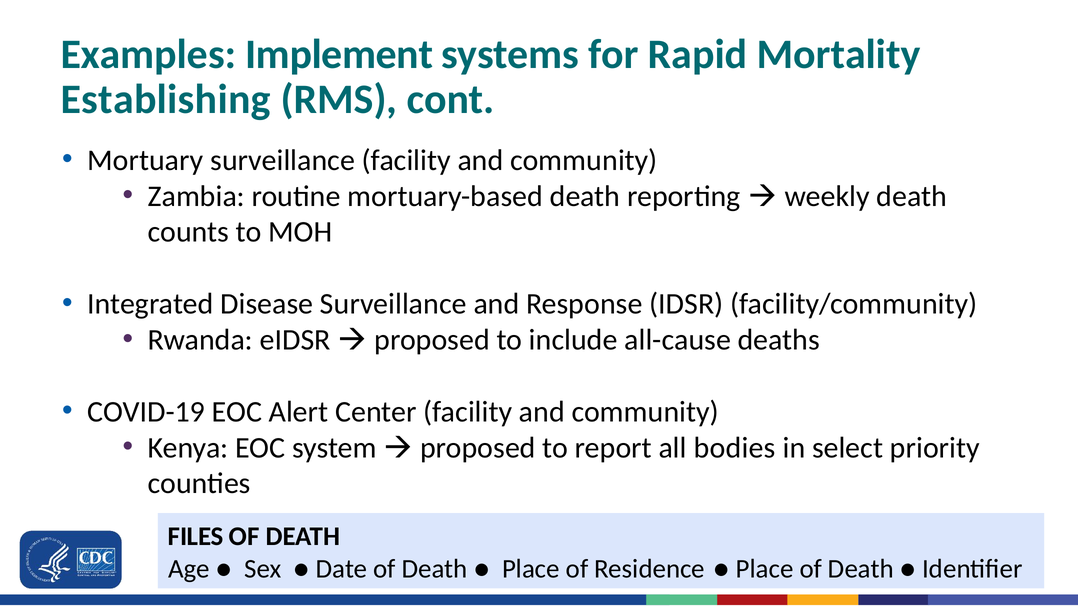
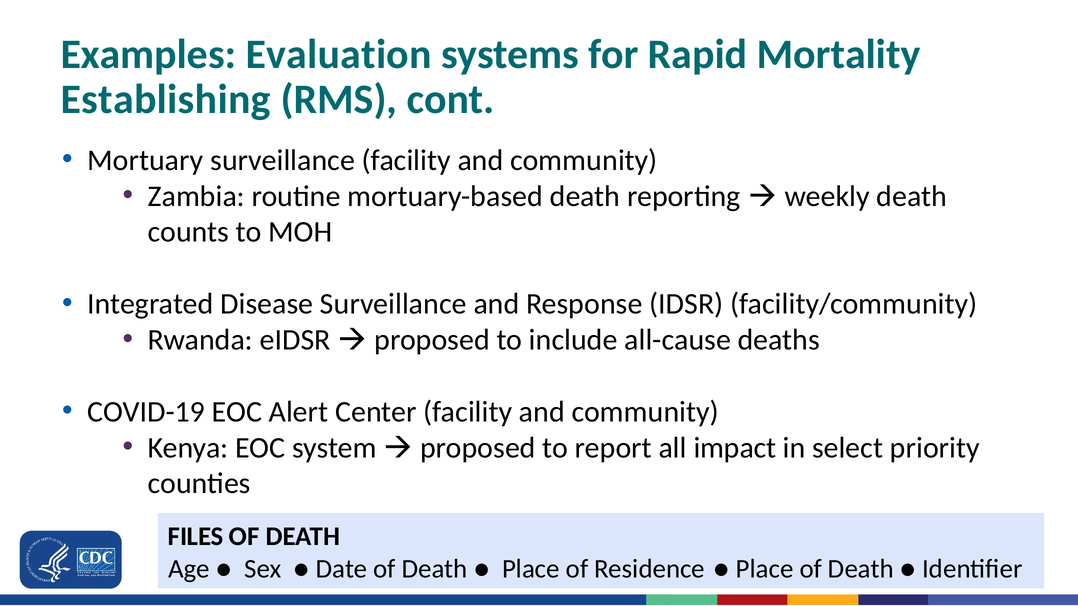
Implement: Implement -> Evaluation (339, 55)
bodies: bodies -> impact (735, 448)
